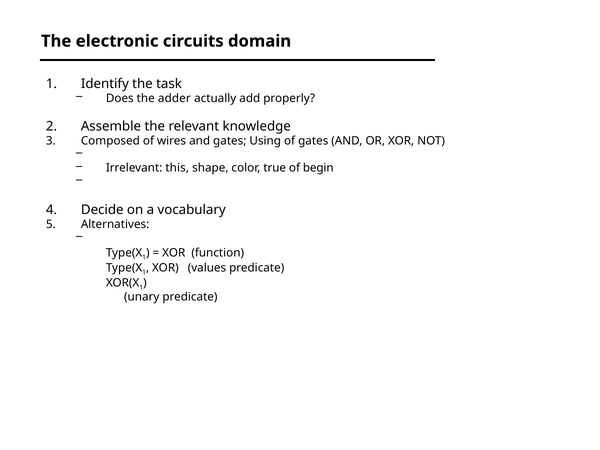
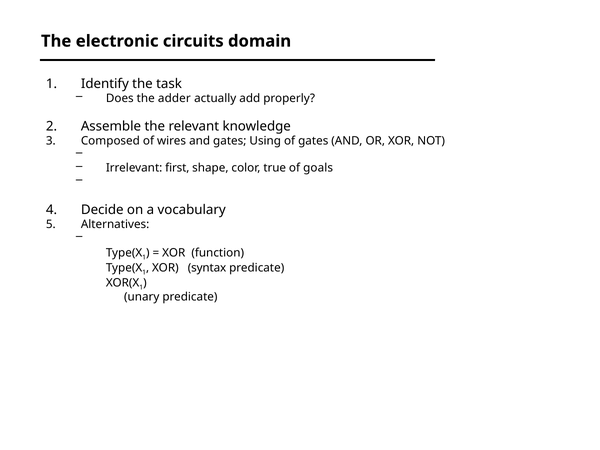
this: this -> first (177, 168)
begin: begin -> goals (318, 168)
values: values -> syntax (207, 268)
